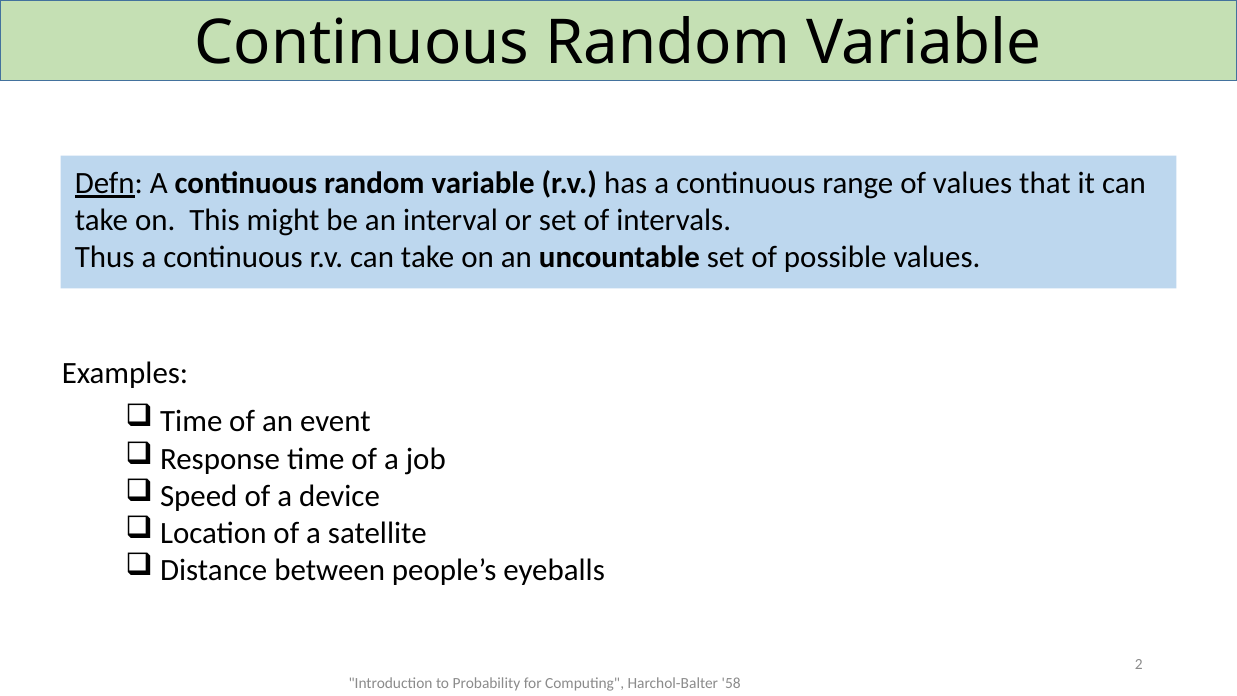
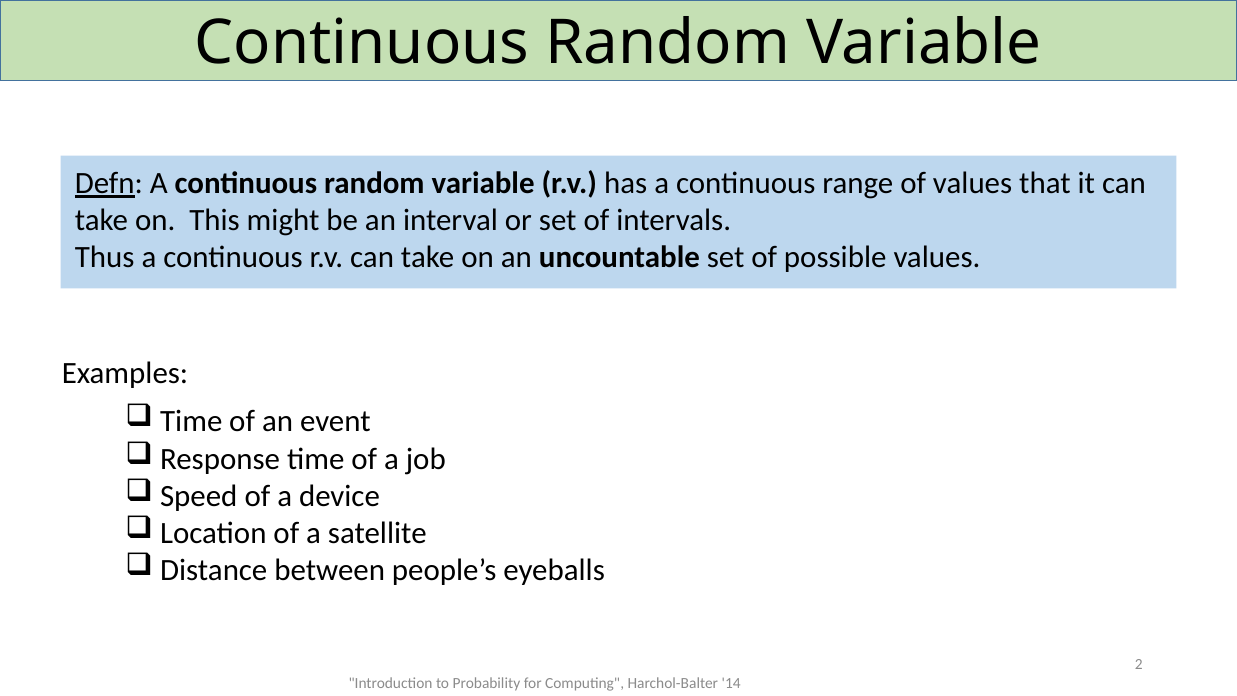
58: 58 -> 14 (731, 683)
